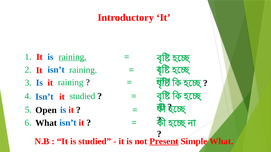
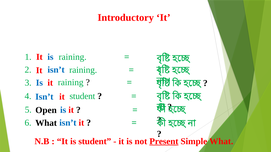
raining underline: present -> none (73, 57)
4 studied: studied -> student (82, 96)
is studied: studied -> student (95, 142)
